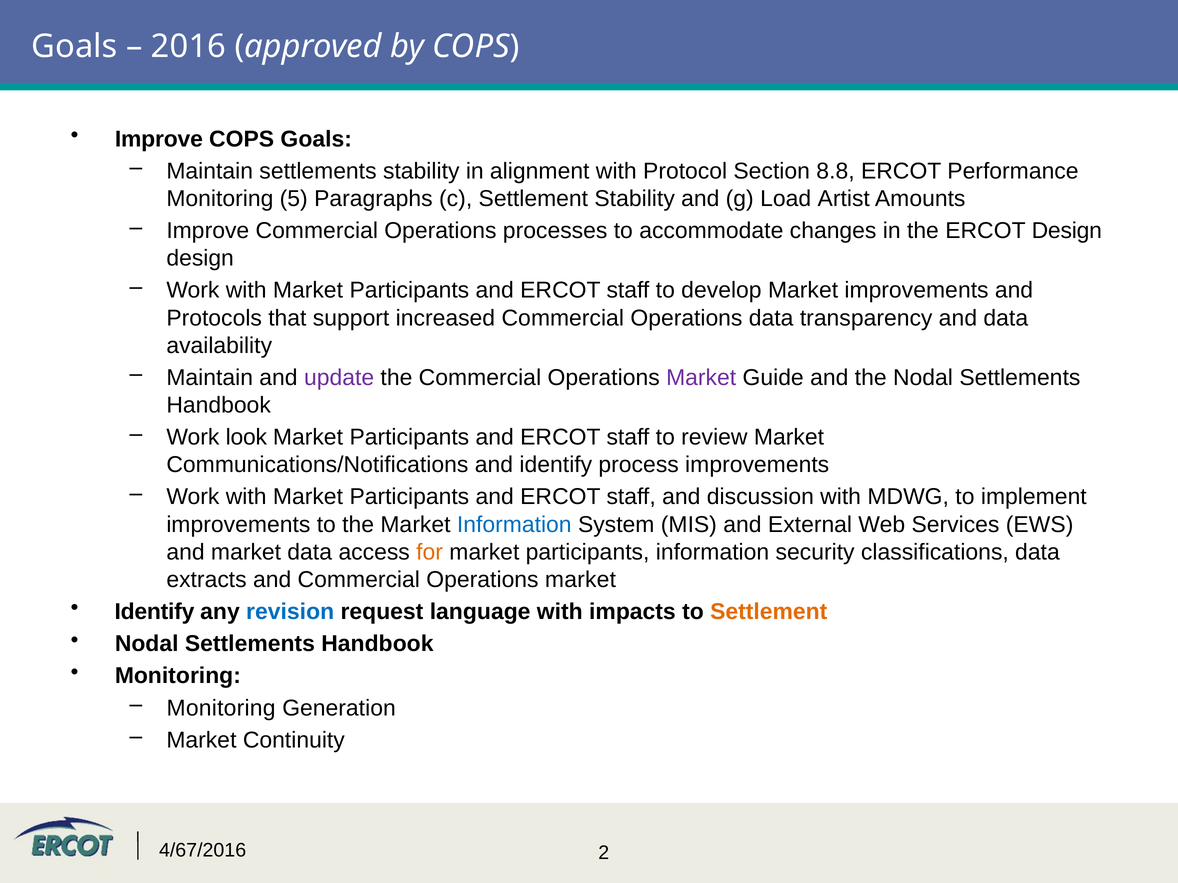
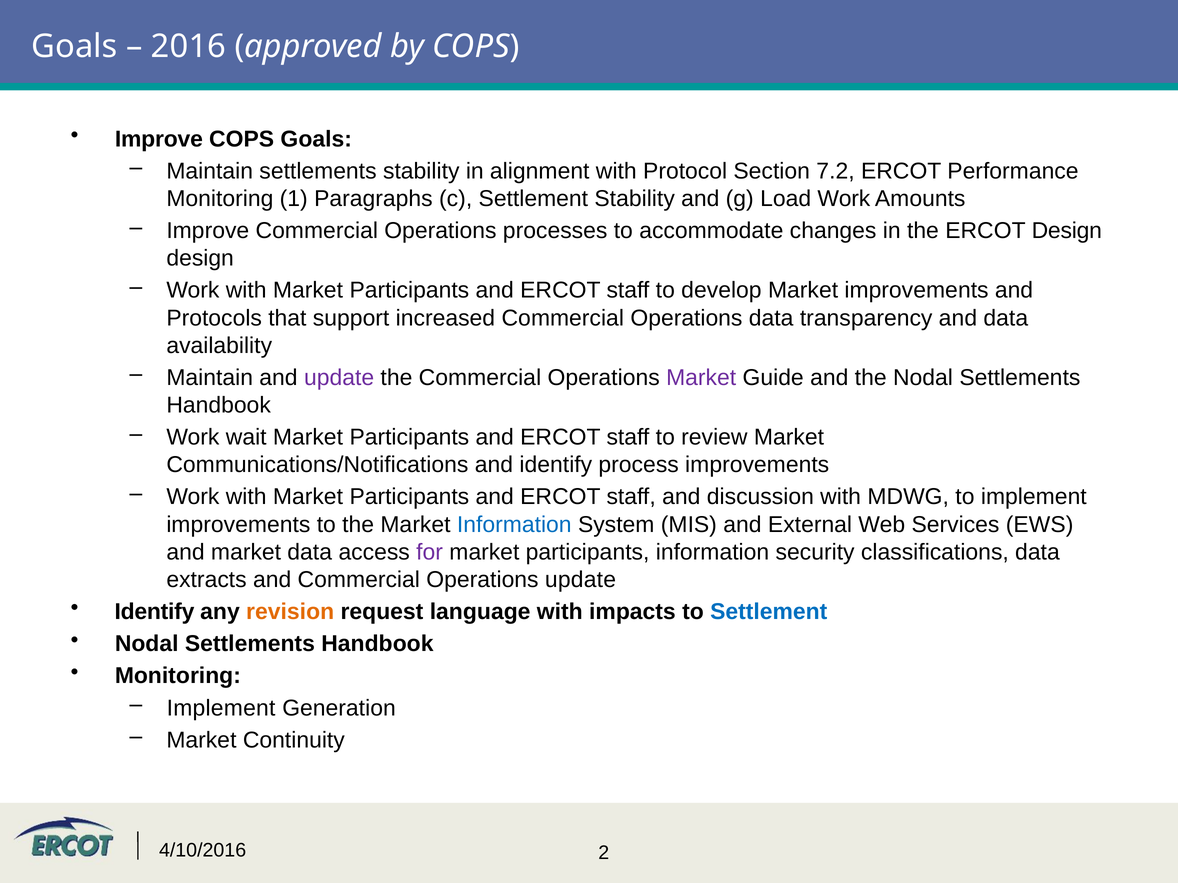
8.8: 8.8 -> 7.2 (836, 171)
5: 5 -> 1 (294, 199)
Load Artist: Artist -> Work (844, 199)
look: look -> wait (246, 438)
for colour: orange -> purple (430, 552)
and Commercial Operations market: market -> update (580, 580)
revision colour: blue -> orange (290, 612)
Settlement colour: orange -> blue (769, 612)
Monitoring: Monitoring -> Implement (221, 708)
4/67/2016: 4/67/2016 -> 4/10/2016 (203, 851)
